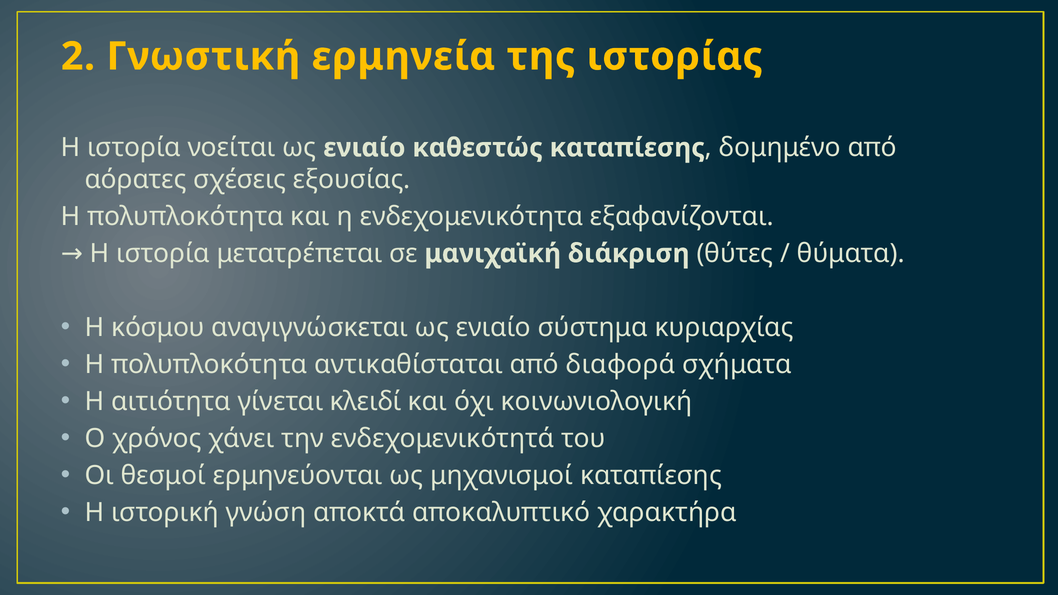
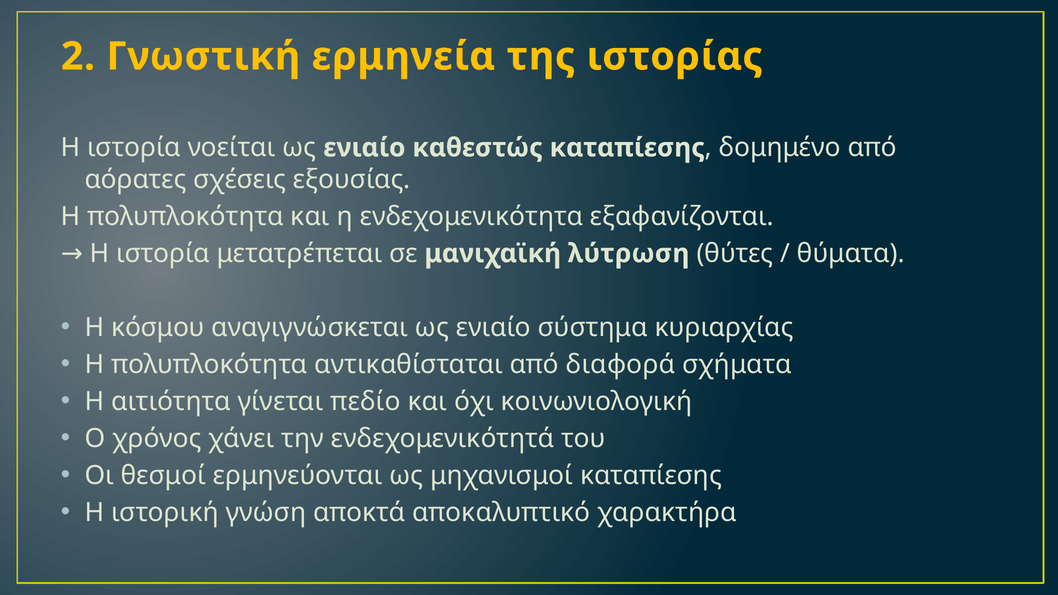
διάκριση: διάκριση -> λύτρωση (629, 254)
κλειδί: κλειδί -> πεδίο (365, 402)
